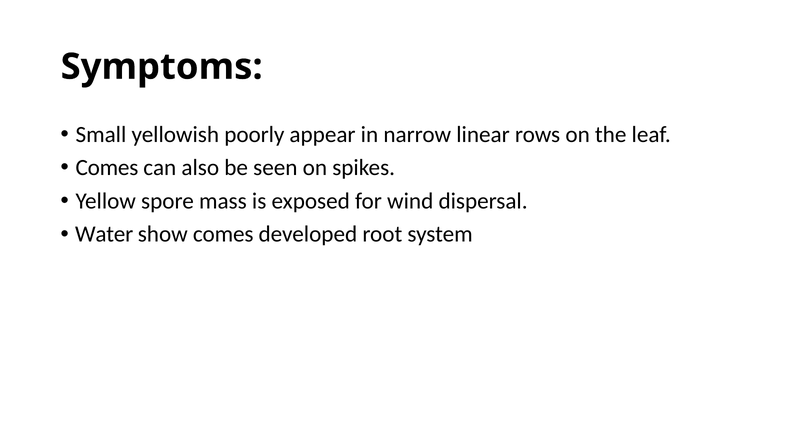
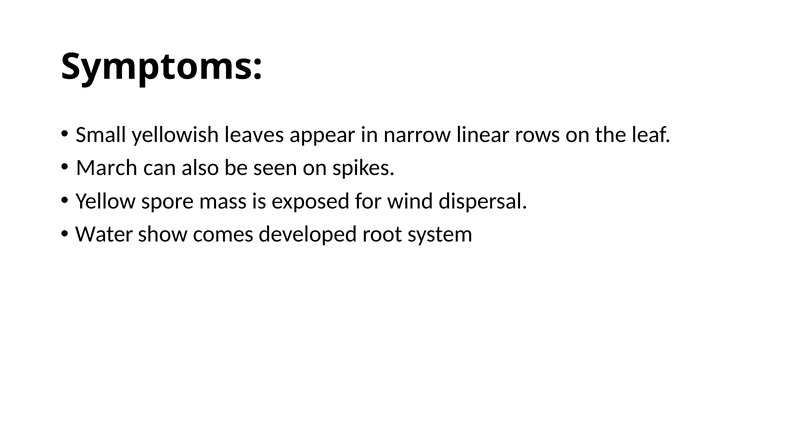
poorly: poorly -> leaves (254, 134)
Comes: Comes -> March (107, 168)
